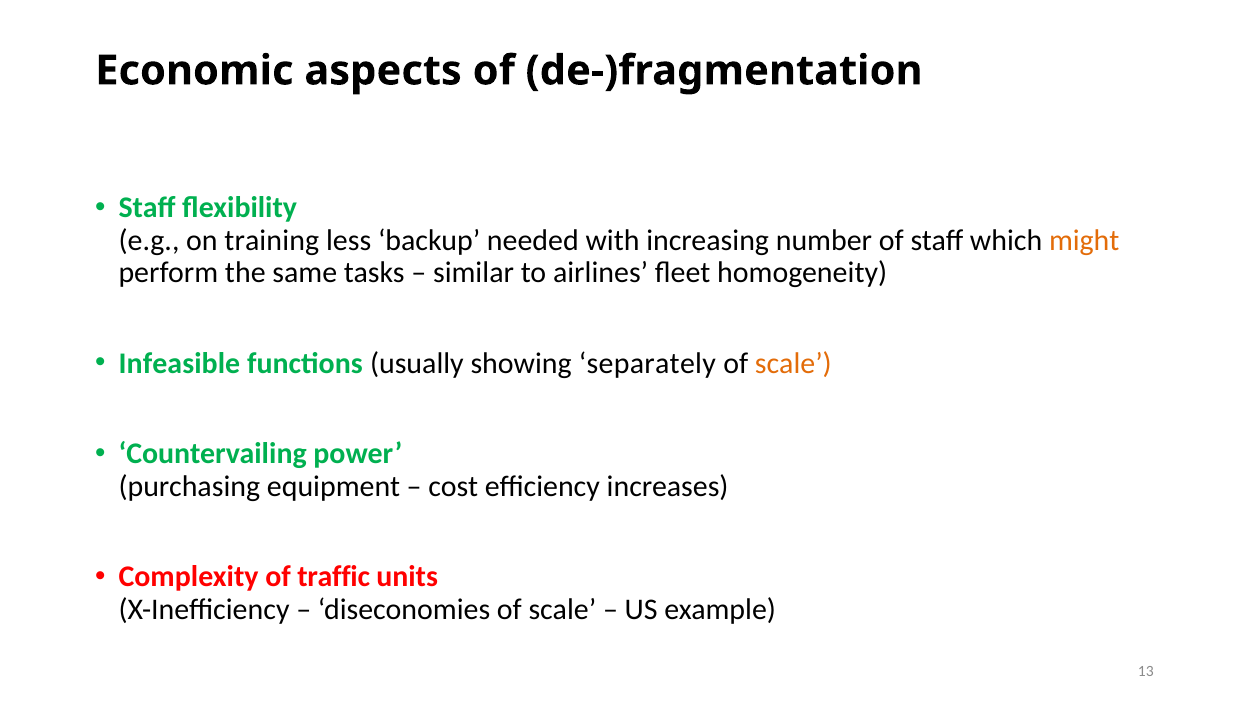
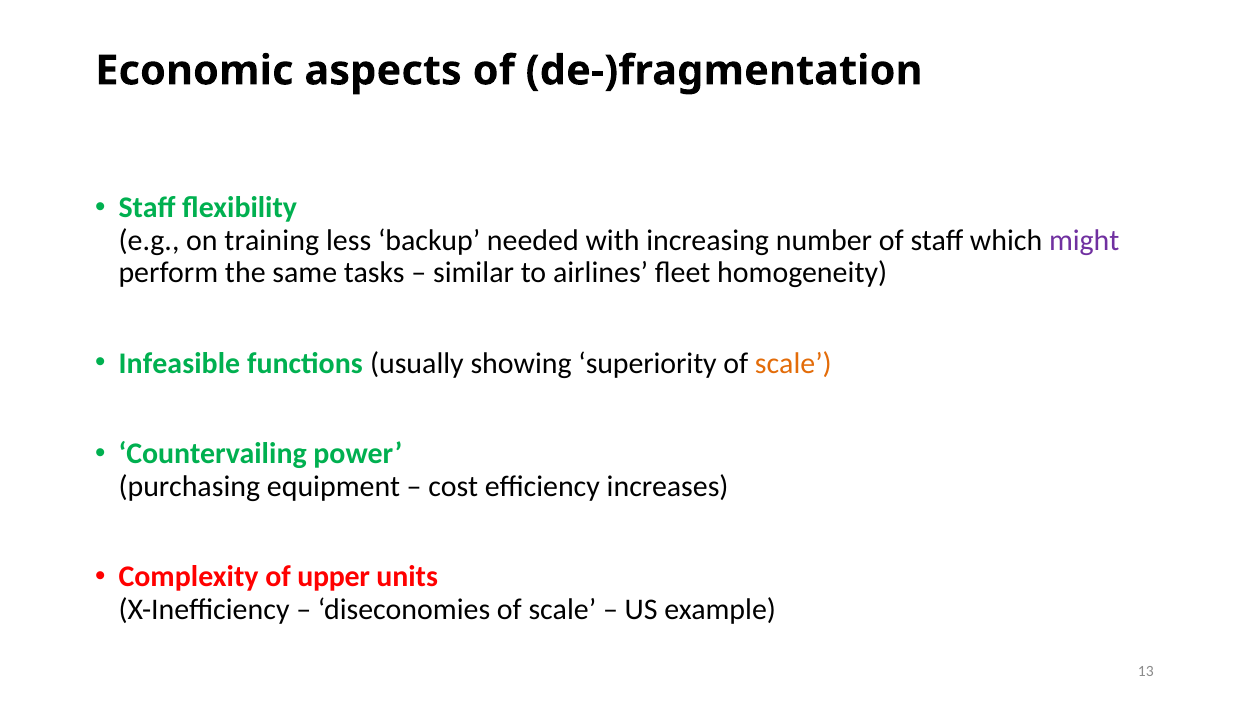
might colour: orange -> purple (1084, 240)
separately: separately -> superiority (648, 363)
traffic: traffic -> upper (334, 576)
